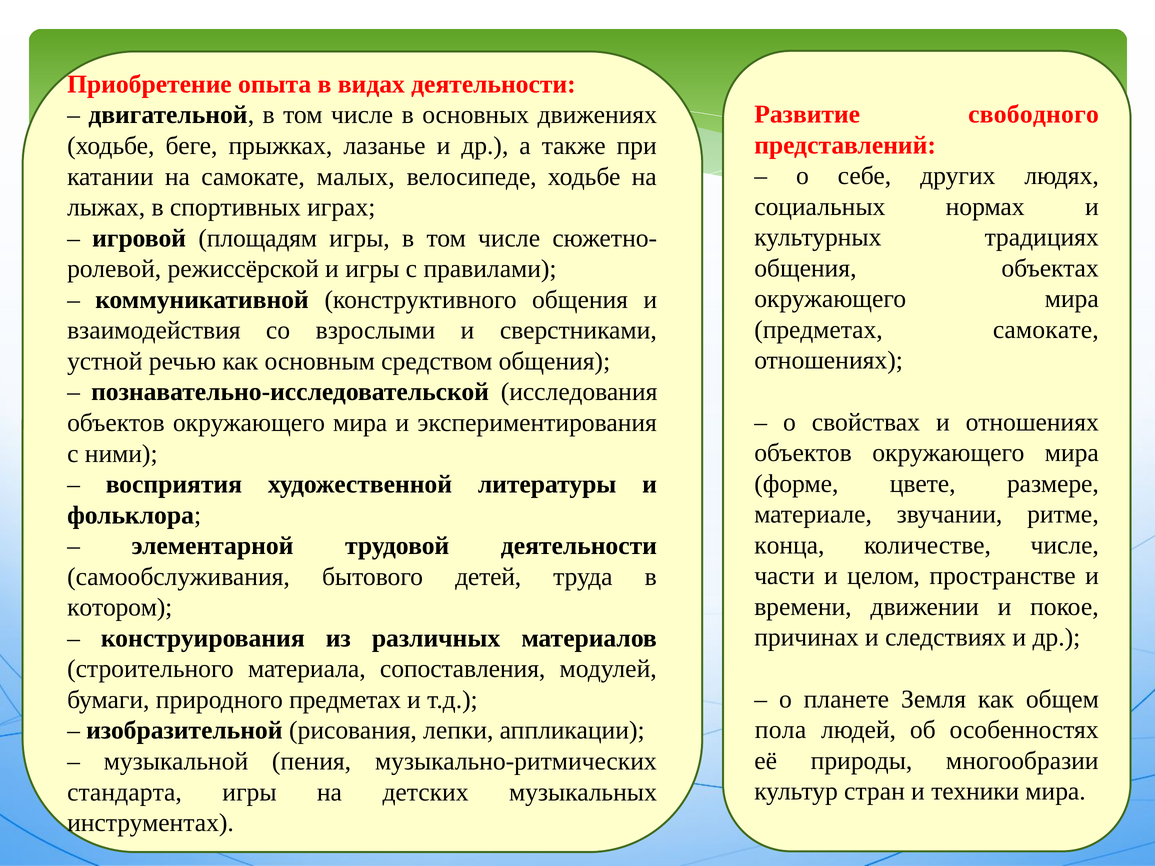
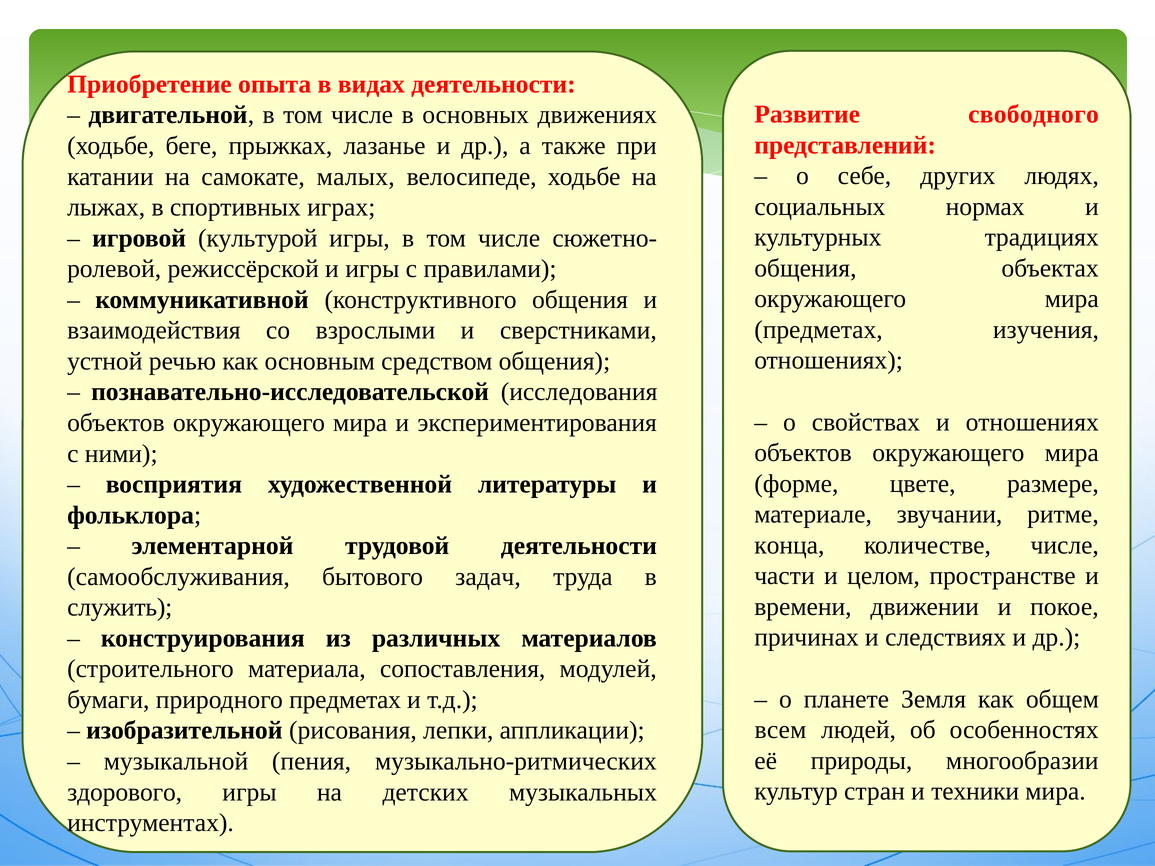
площадям: площадям -> культурой (258, 238)
предметах самокате: самокате -> изучения (1046, 330)
детей: детей -> задач (488, 577)
котором: котором -> служить (120, 608)
пола: пола -> всем (781, 730)
стандарта: стандарта -> здорового (125, 792)
